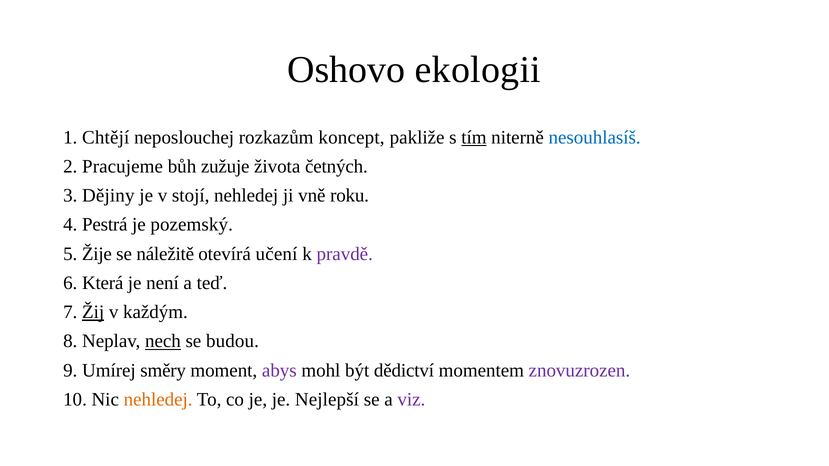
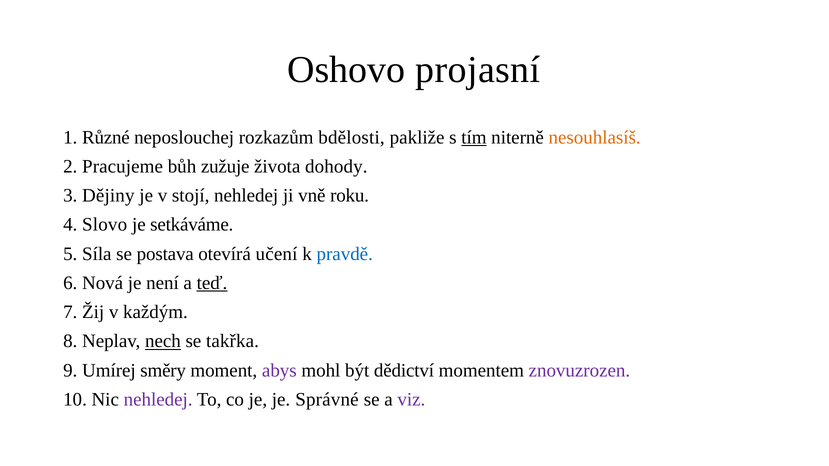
ekologii: ekologii -> projasní (478, 70)
Chtějí: Chtějí -> Různé (106, 137)
koncept: koncept -> bdělosti (352, 137)
nesouhlasíš colour: blue -> orange (595, 137)
četných: četných -> dohody (336, 167)
Pestrá: Pestrá -> Slovo (105, 225)
pozemský: pozemský -> setkáváme (192, 225)
Žije: Žije -> Síla (97, 254)
náležitě: náležitě -> postava (165, 254)
pravdě colour: purple -> blue (345, 254)
Která: Která -> Nová (103, 283)
teď underline: none -> present (212, 283)
Žij underline: present -> none (93, 312)
budou: budou -> takřka (232, 341)
nehledej colour: orange -> purple (158, 400)
Nejlepší: Nejlepší -> Správné (327, 400)
